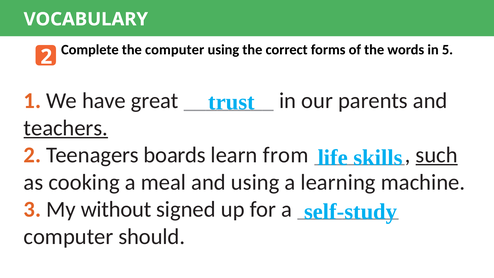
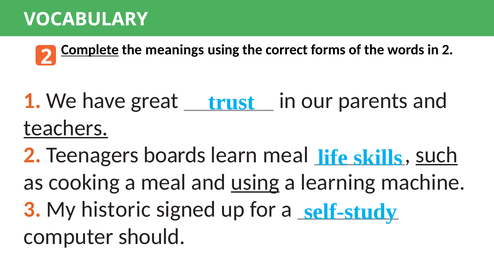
Complete underline: none -> present (90, 50)
the computer: computer -> meanings (175, 50)
in 5: 5 -> 2 (447, 50)
learn from: from -> meal (286, 155)
using underline: none -> present (255, 182)
without: without -> historic (116, 209)
